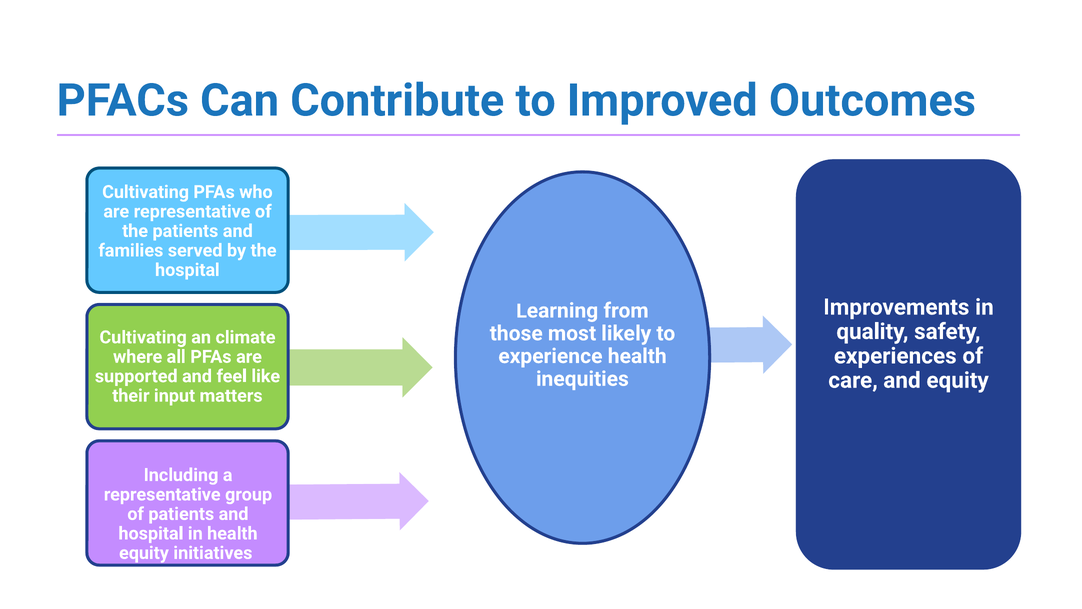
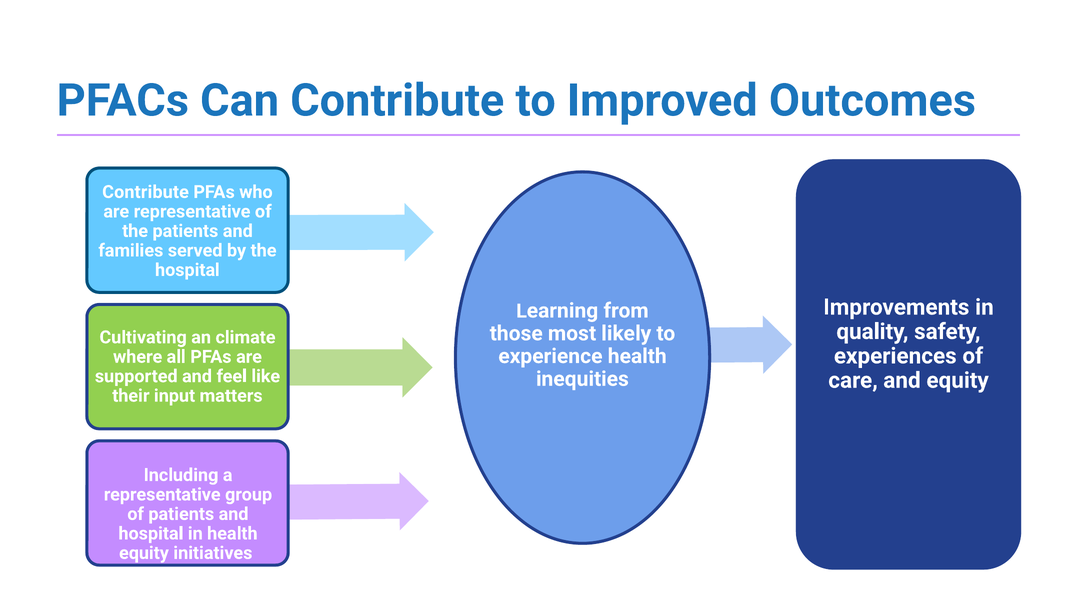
Cultivating: Cultivating -> Contribute (146, 192)
